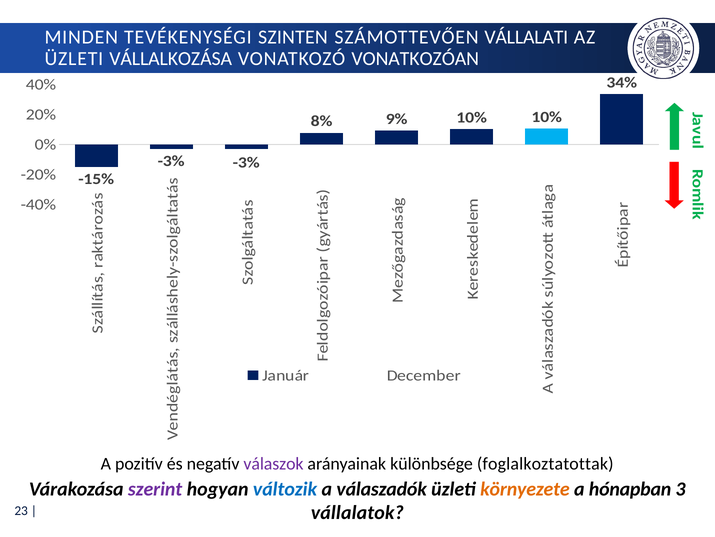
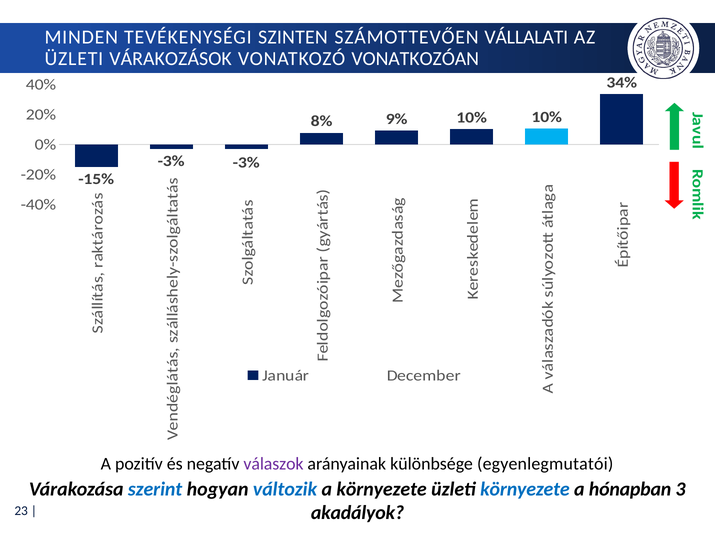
VÁLLALKOZÁSA: VÁLLALKOZÁSA -> VÁRAKOZÁSOK (171, 59)
foglalkoztatottak: foglalkoztatottak -> egyenlegmutatói (545, 463)
szerint colour: purple -> blue (155, 488)
a válaszadók: válaszadók -> környezete (382, 488)
környezete colour: orange -> blue (525, 488)
vállalatok: vállalatok -> akadályok (358, 512)
